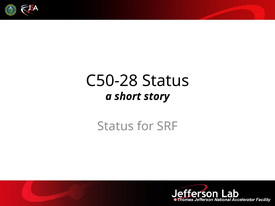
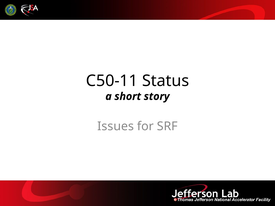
C50-28: C50-28 -> C50-11 (112, 81)
Status: Status -> Issues (116, 126)
